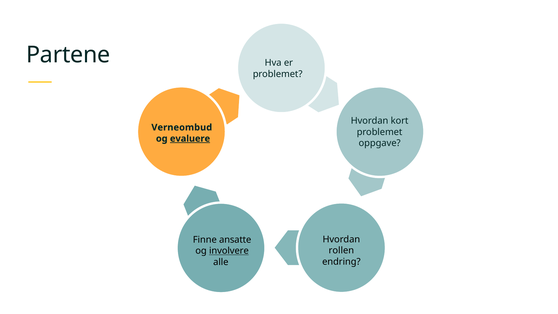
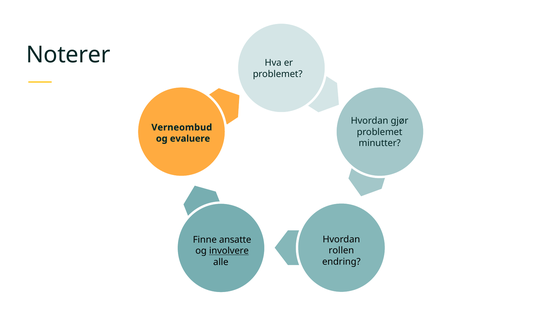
Partene: Partene -> Noterer (68, 55)
kort: kort -> gjør (400, 121)
evaluere underline: present -> none (190, 139)
oppgave: oppgave -> minutter (380, 143)
